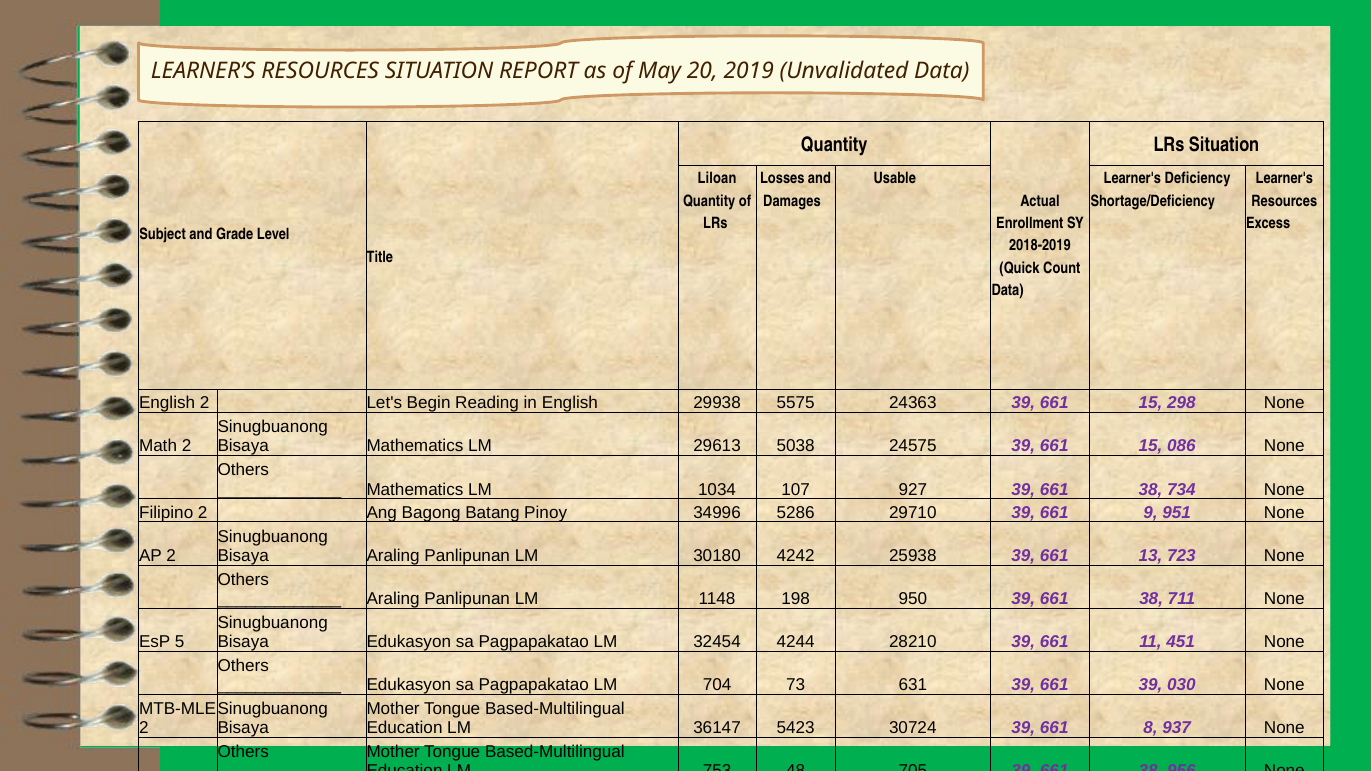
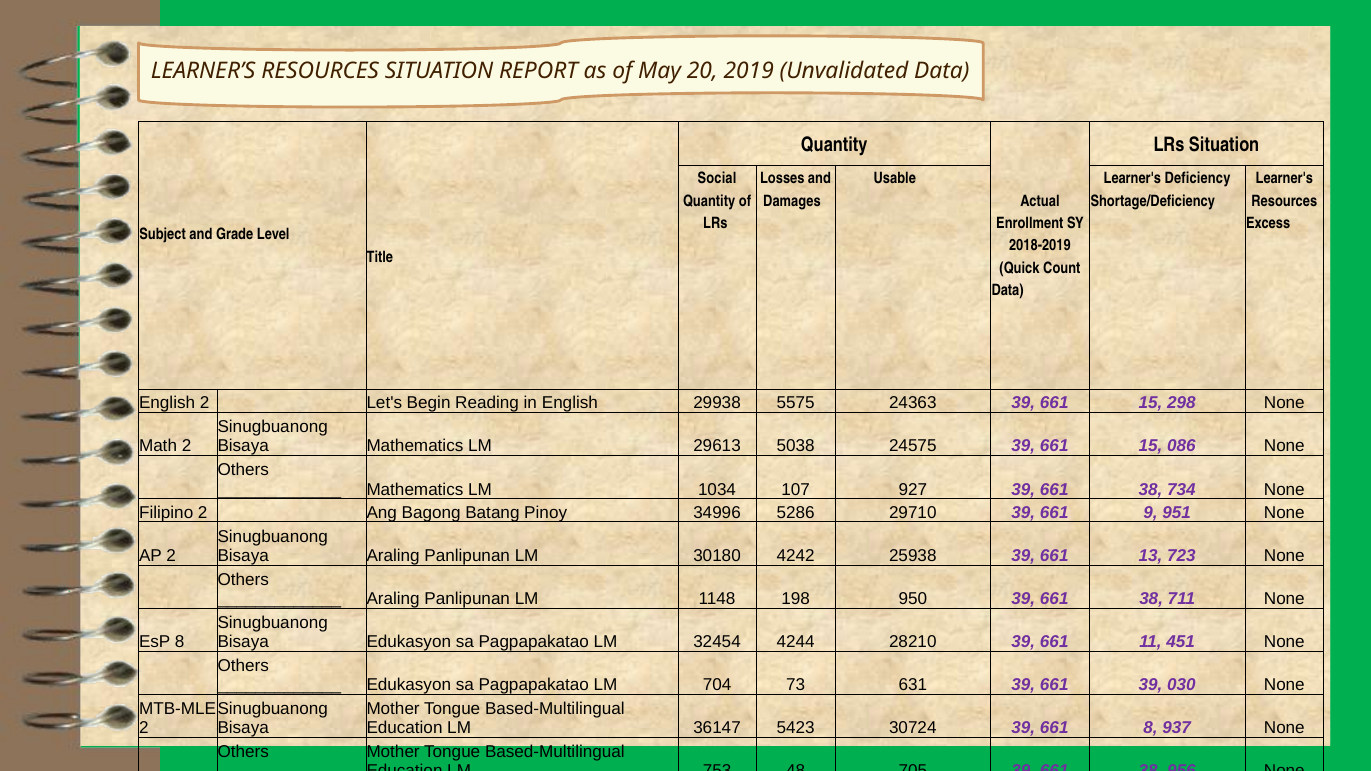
Liloan: Liloan -> Social (717, 179)
EsP 5: 5 -> 8 (180, 642)
